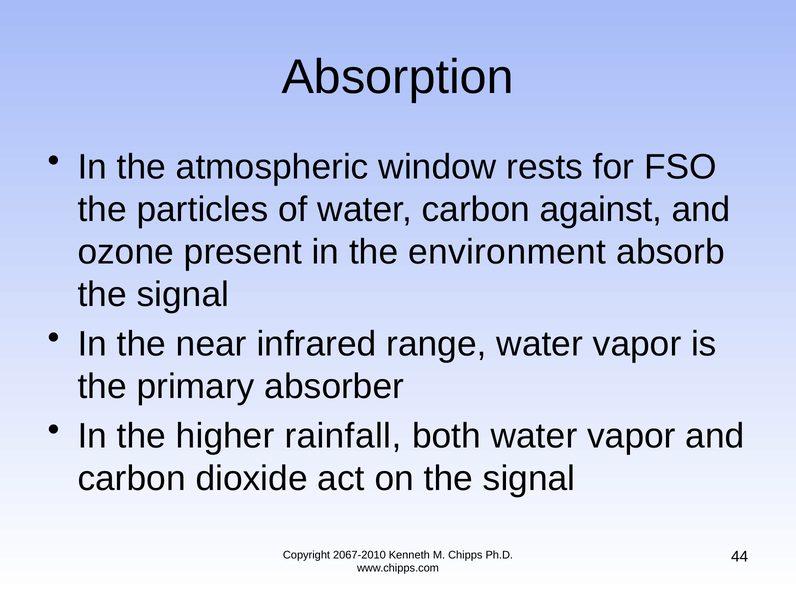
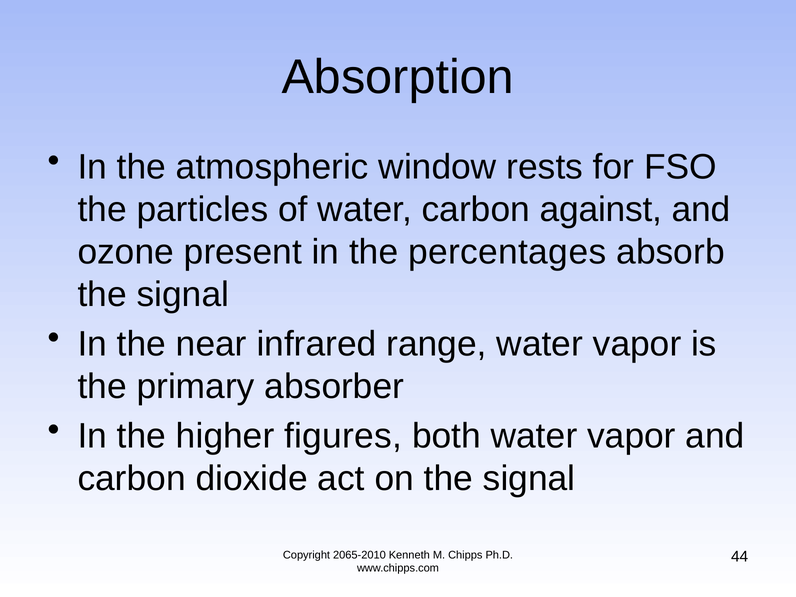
environment: environment -> percentages (507, 252)
rainfall: rainfall -> figures (343, 436)
2067-2010: 2067-2010 -> 2065-2010 (359, 555)
